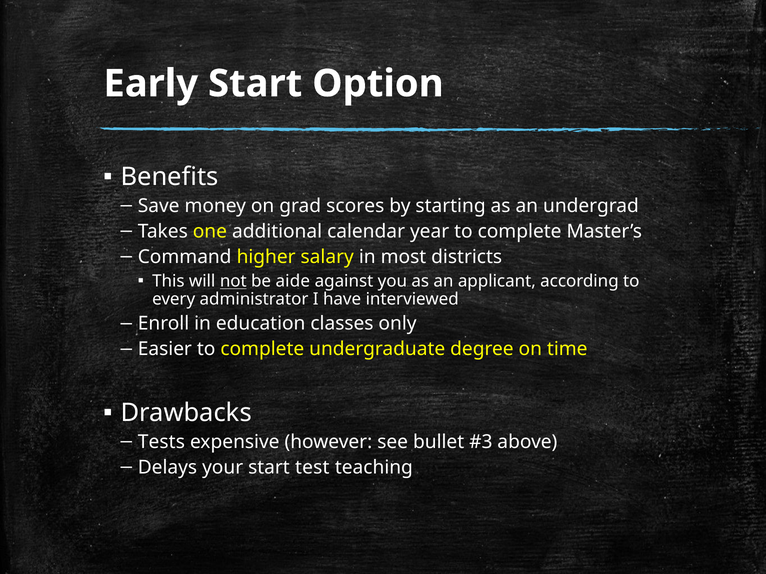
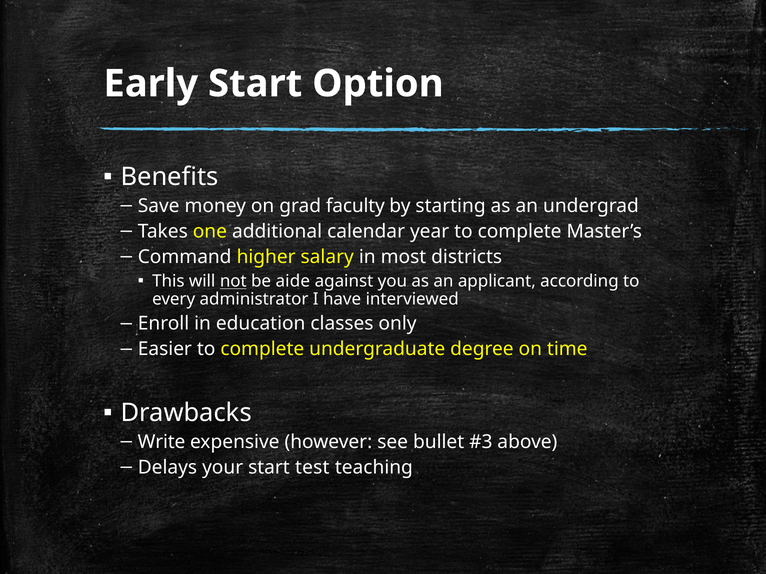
scores: scores -> faculty (355, 206)
Tests: Tests -> Write (162, 442)
